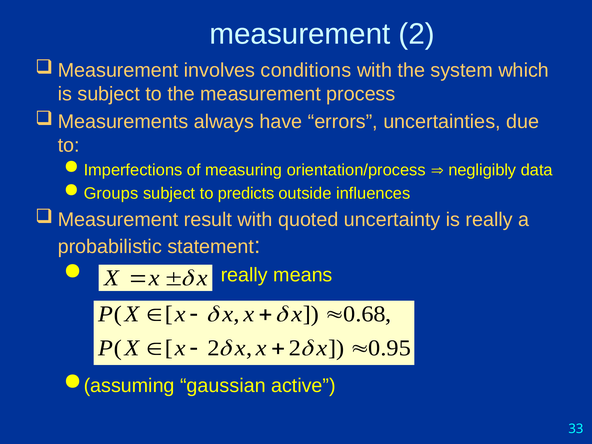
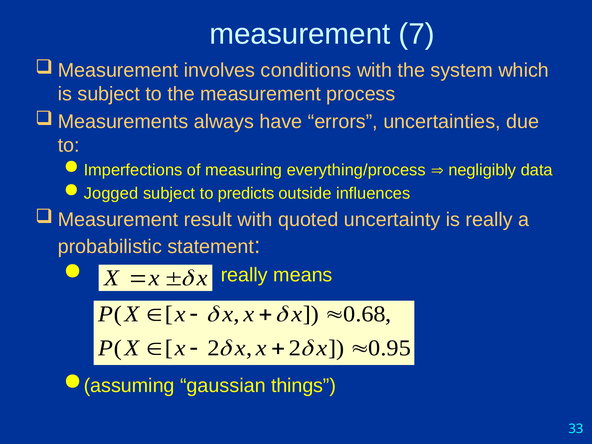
measurement 2: 2 -> 7 (417, 34)
orientation/process: orientation/process -> everything/process (356, 170)
Groups: Groups -> Jogged (111, 193)
active: active -> things (304, 386)
